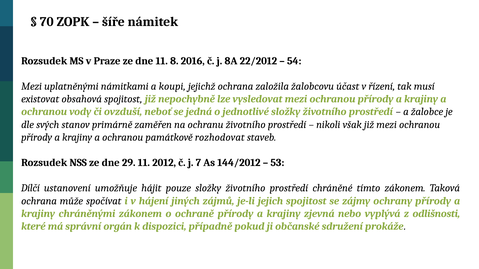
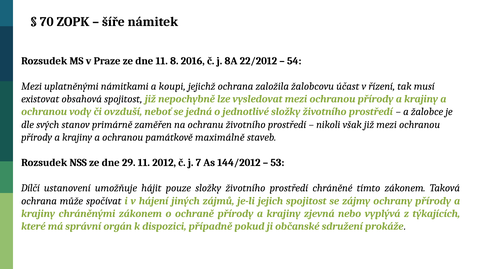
rozhodovat: rozhodovat -> maximálně (220, 137)
odlišnosti: odlišnosti -> týkajících (436, 214)
